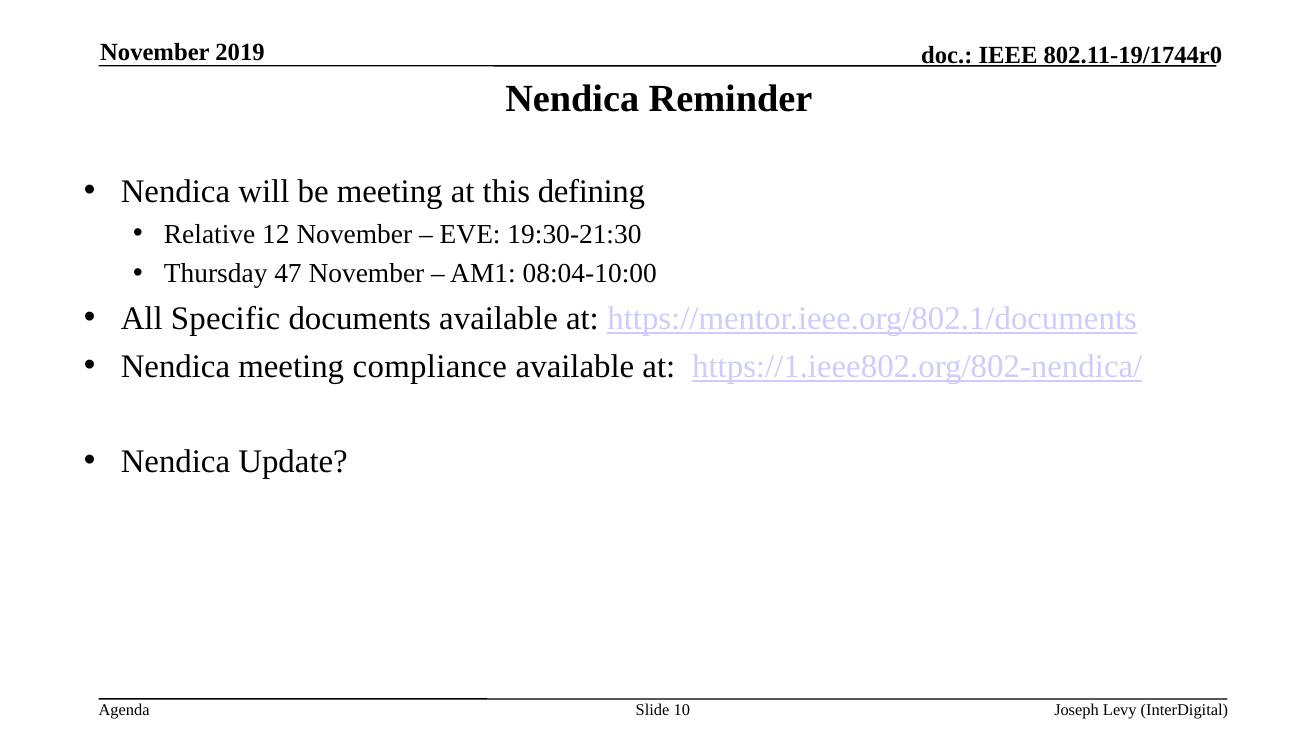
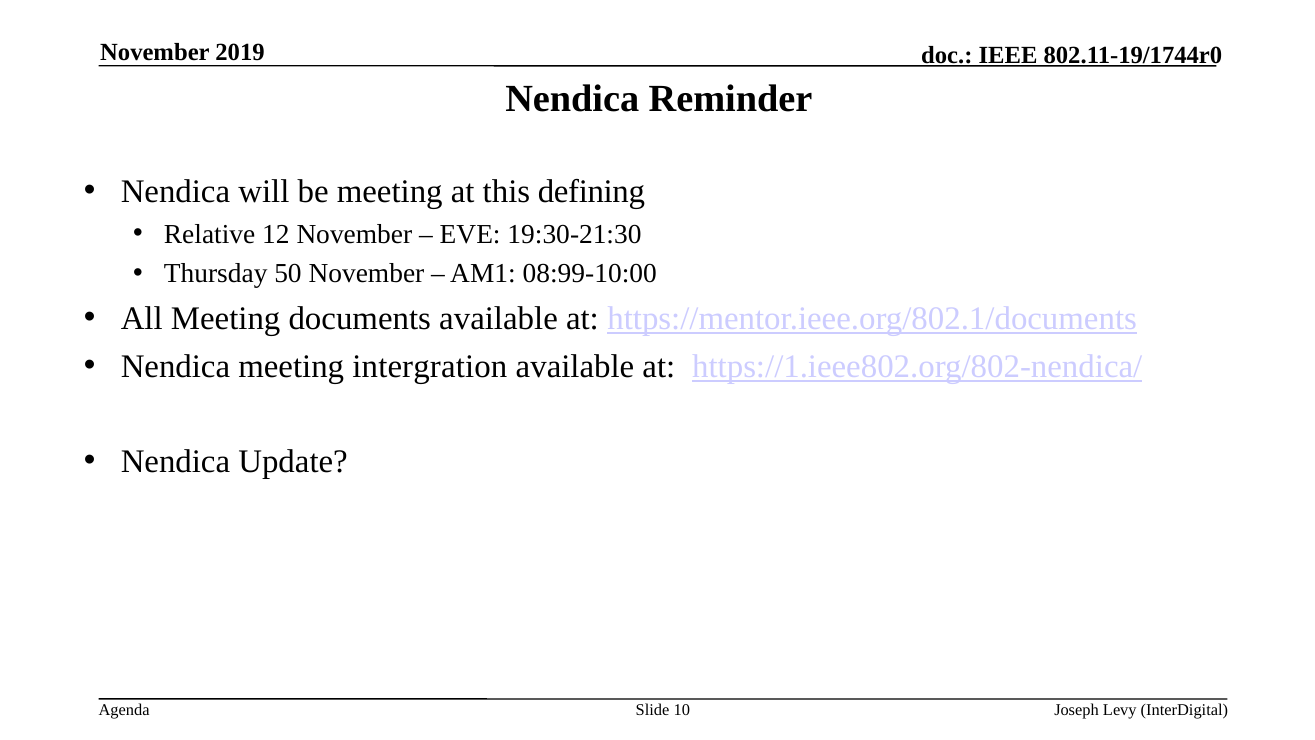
47: 47 -> 50 (288, 274)
08:04-10:00: 08:04-10:00 -> 08:99-10:00 (590, 274)
All Specific: Specific -> Meeting (226, 318)
compliance: compliance -> intergration (430, 366)
